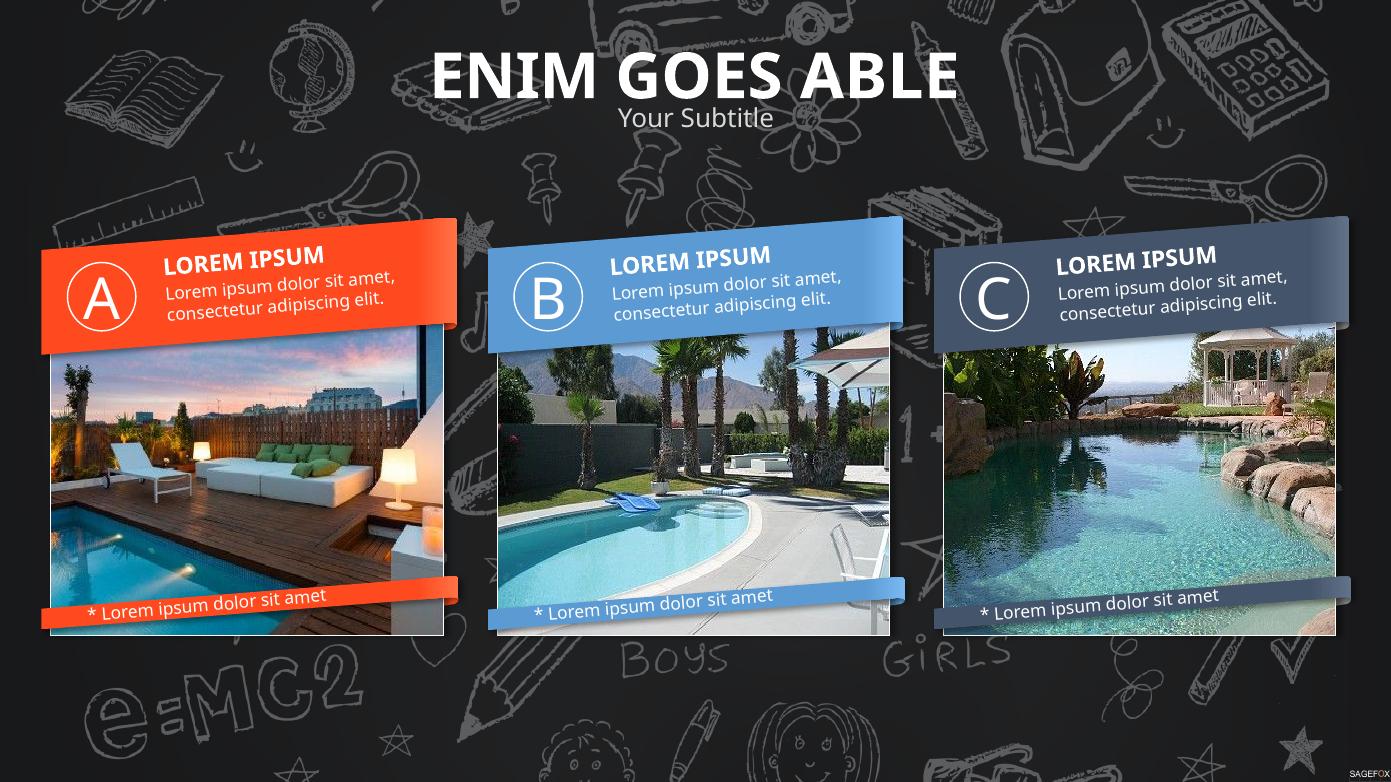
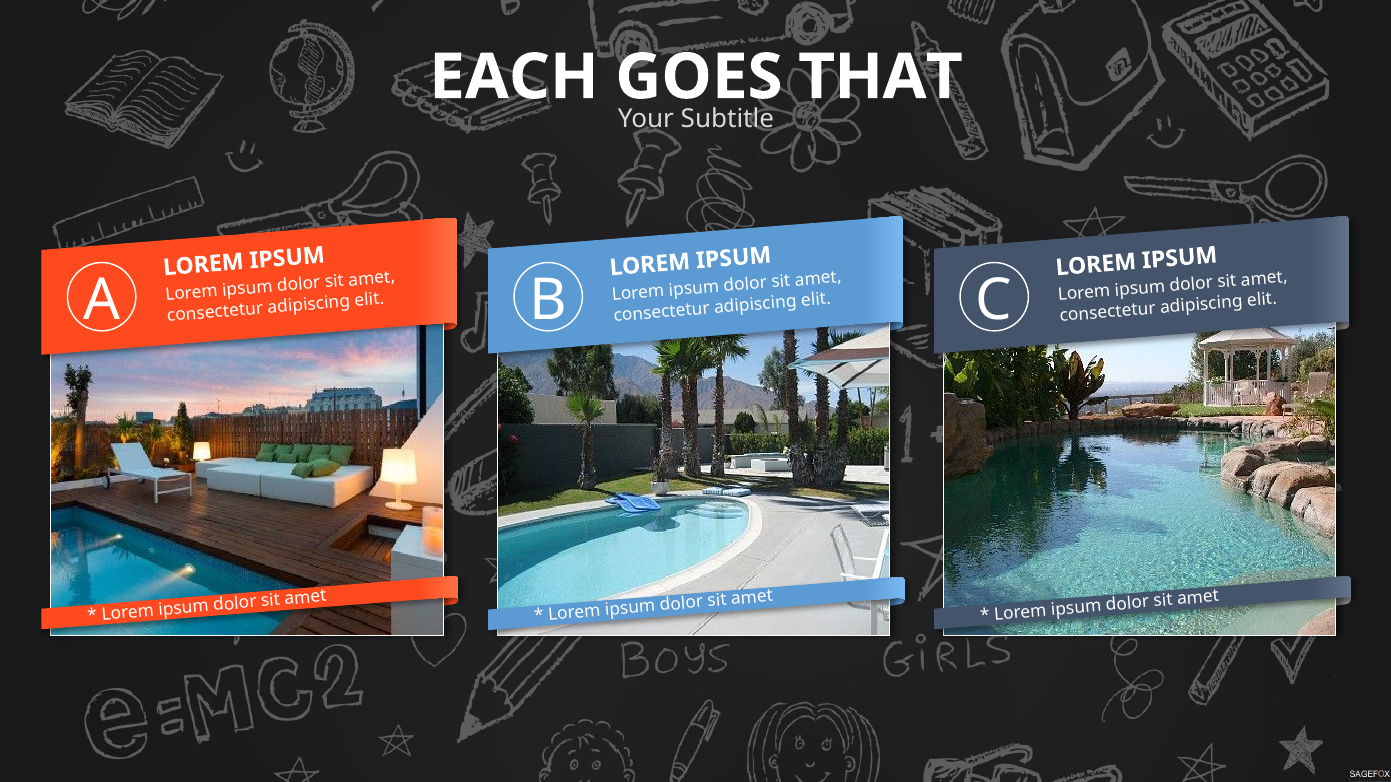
ENIM: ENIM -> EACH (514, 77)
ABLE: ABLE -> THAT (880, 77)
